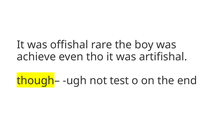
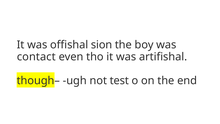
rare: rare -> sion (102, 45)
achieve: achieve -> contact (36, 57)
